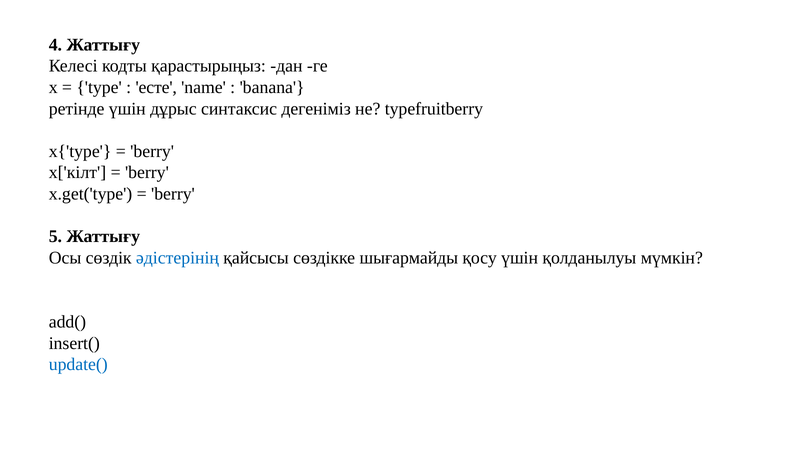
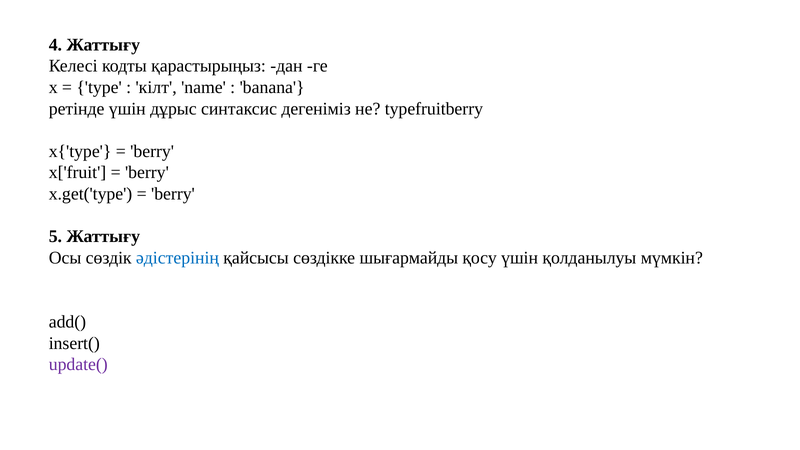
есте: есте -> кілт (156, 87)
x['кілт: x['кілт -> x['fruit (78, 173)
update( colour: blue -> purple (78, 365)
